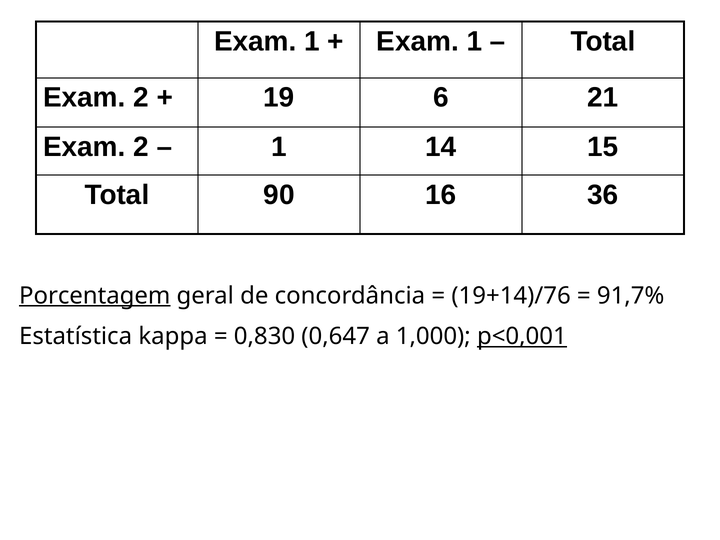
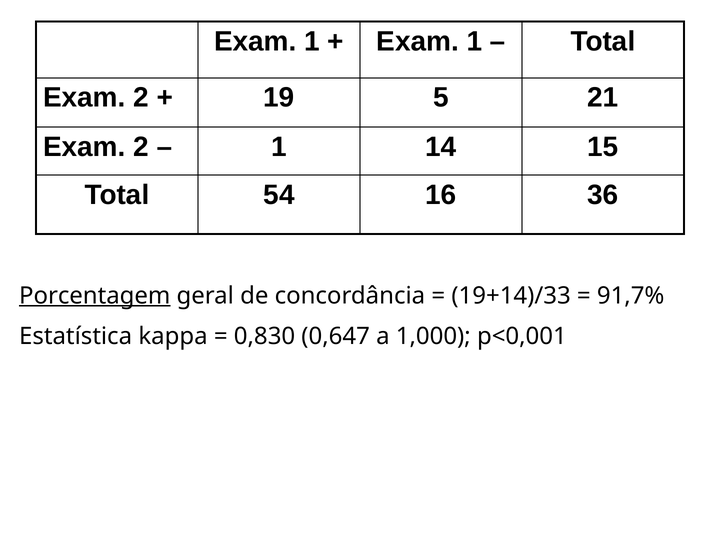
6: 6 -> 5 (441, 98)
90: 90 -> 54 (279, 195)
19+14)/76: 19+14)/76 -> 19+14)/33 (511, 296)
p<0,001 underline: present -> none (522, 336)
